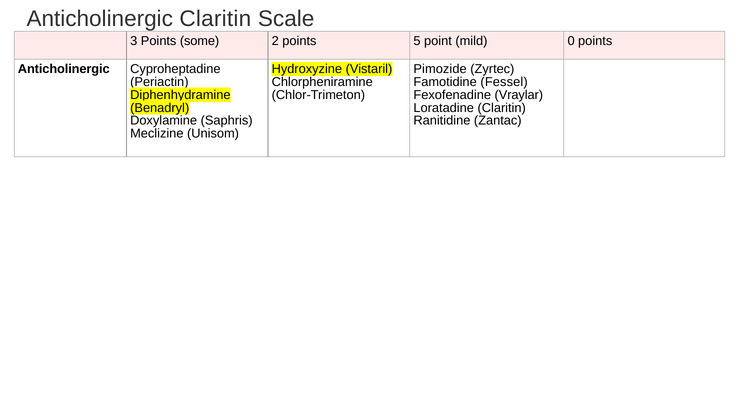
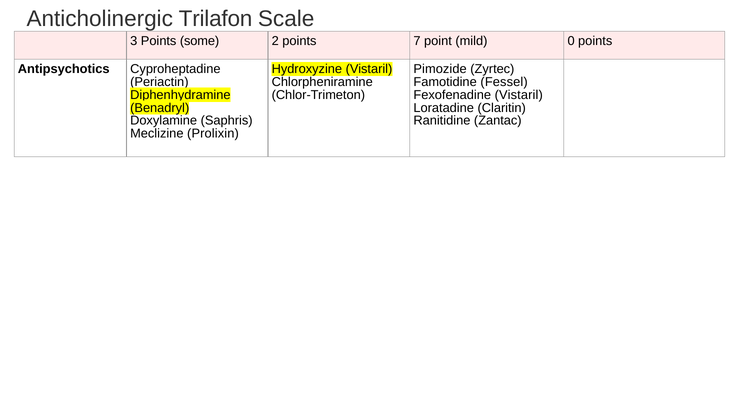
Anticholinergic Claritin: Claritin -> Trilafon (216, 19)
5: 5 -> 7 (417, 41)
Anticholinergic: Anticholinergic -> Antipsychotics (64, 69)
Fexofenadine Vraylar: Vraylar -> Vistaril (519, 95)
Unisom: Unisom -> Prolixin (213, 133)
